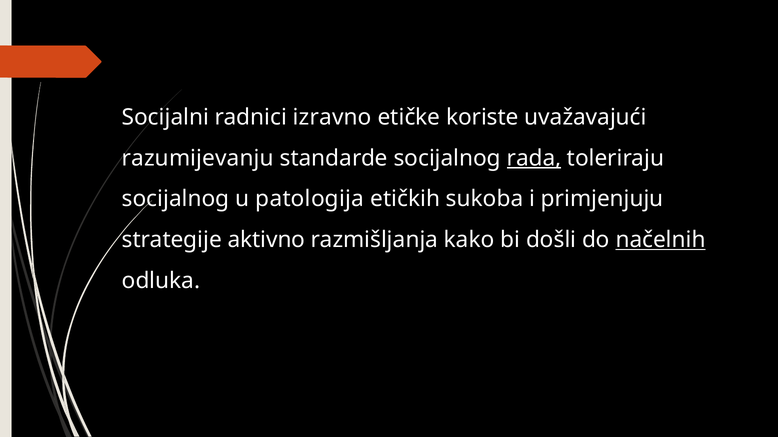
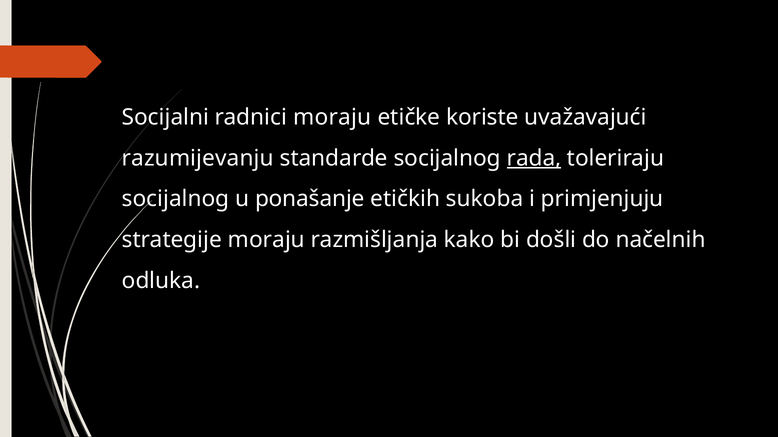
radnici izravno: izravno -> moraju (332, 117)
patologija: patologija -> ponašanje (310, 199)
strategije aktivno: aktivno -> moraju (266, 240)
načelnih underline: present -> none (661, 240)
